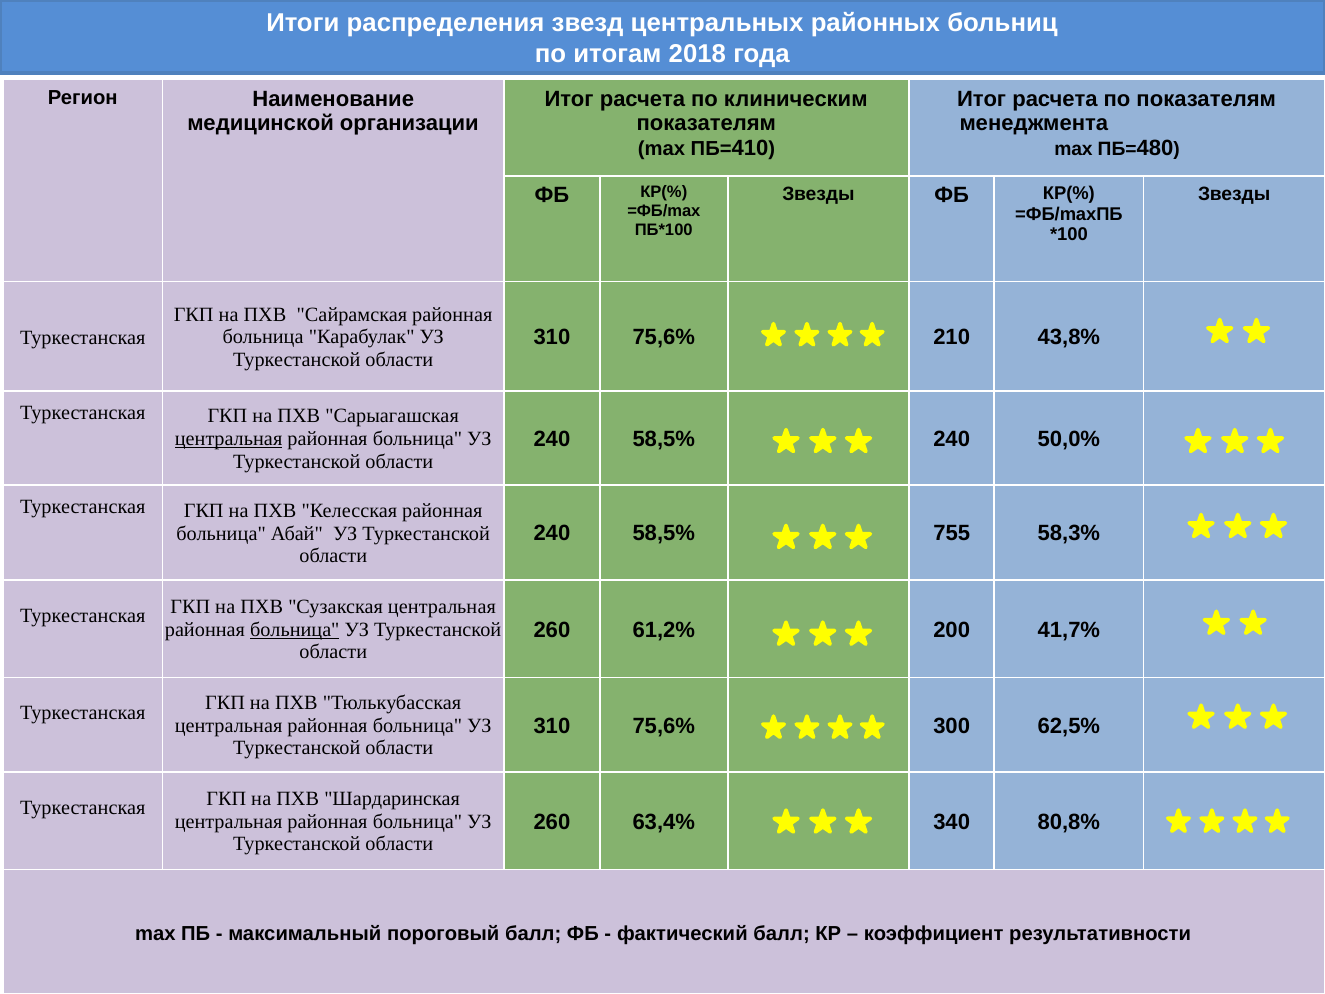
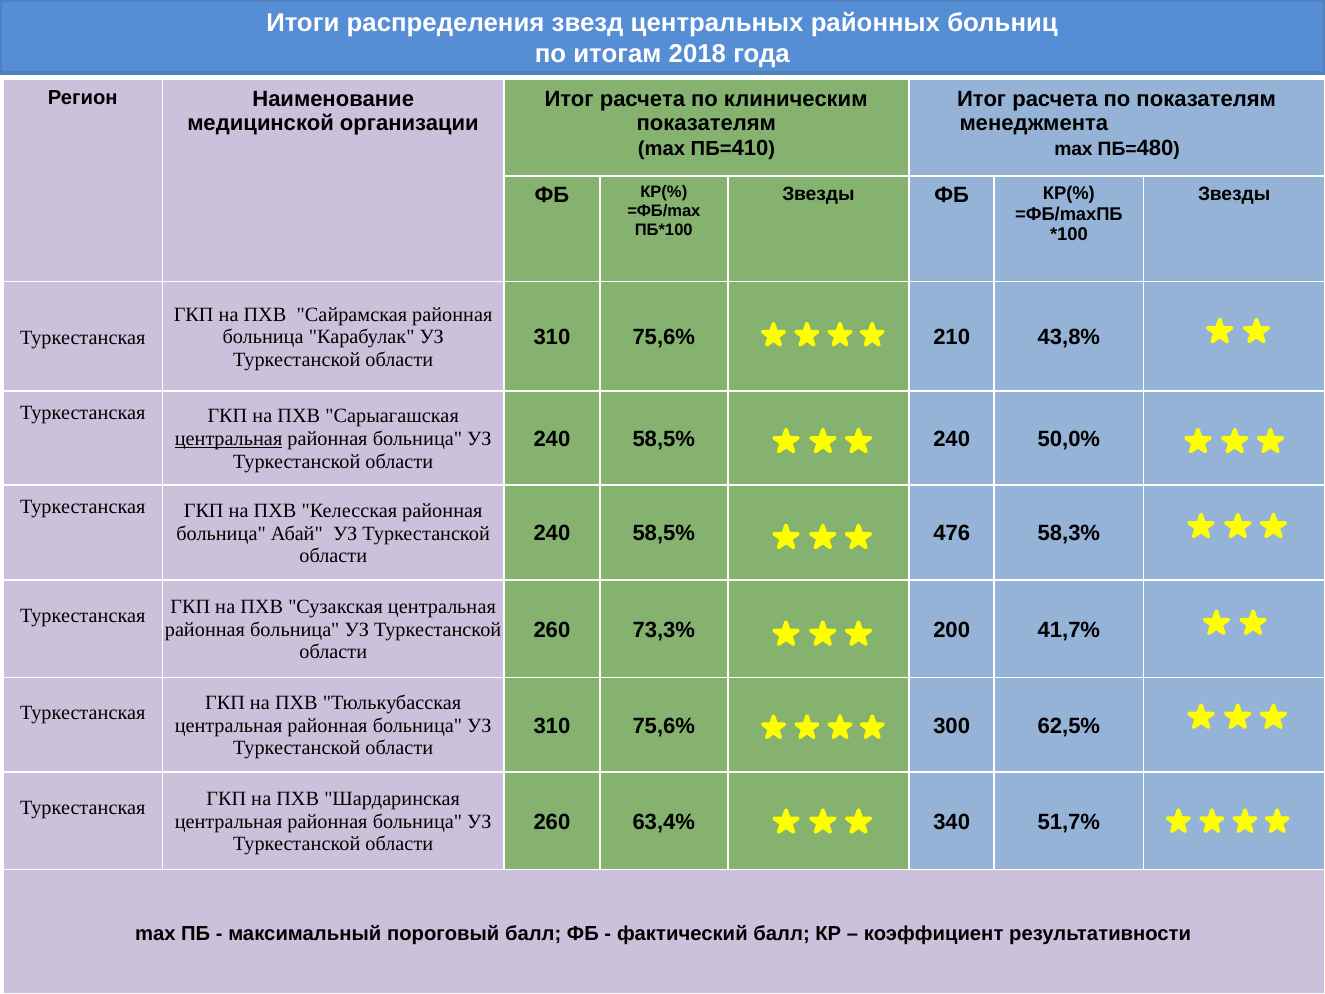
755: 755 -> 476 (952, 534)
61,2%: 61,2% -> 73,3% (664, 630)
больница underline: present -> none (295, 629)
80,8%: 80,8% -> 51,7% (1069, 822)
